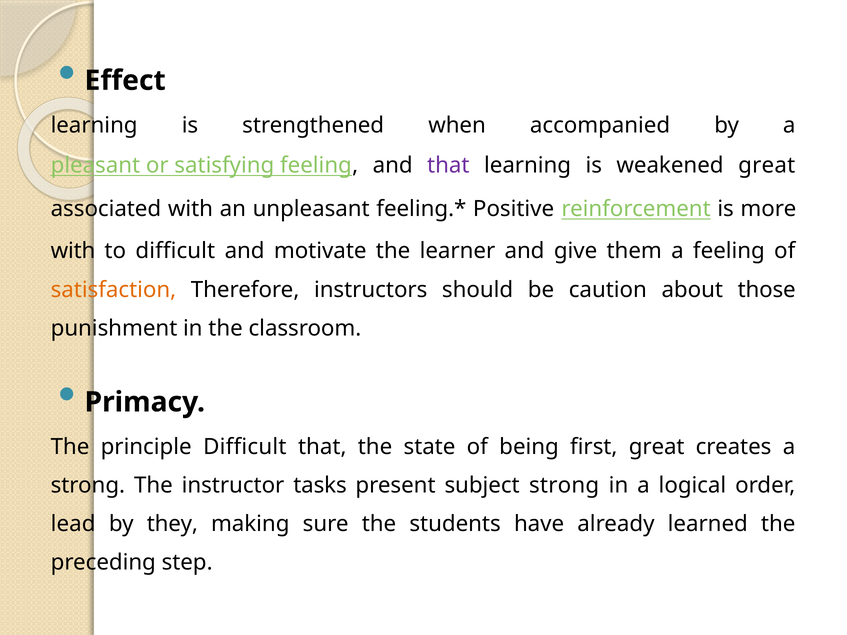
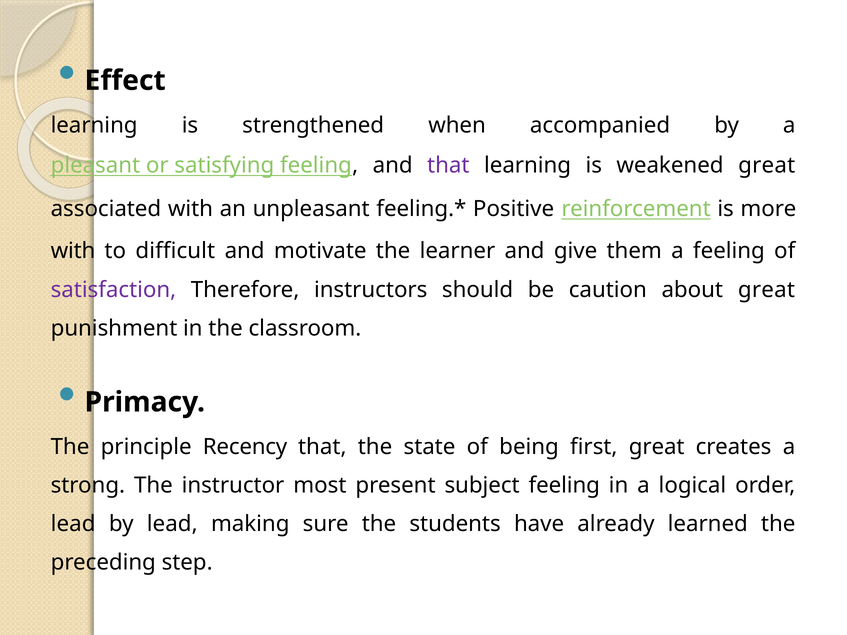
satisfaction colour: orange -> purple (113, 290)
about those: those -> great (766, 290)
principle Difficult: Difficult -> Recency (245, 447)
tasks: tasks -> most (320, 485)
subject strong: strong -> feeling (564, 485)
by they: they -> lead (172, 524)
